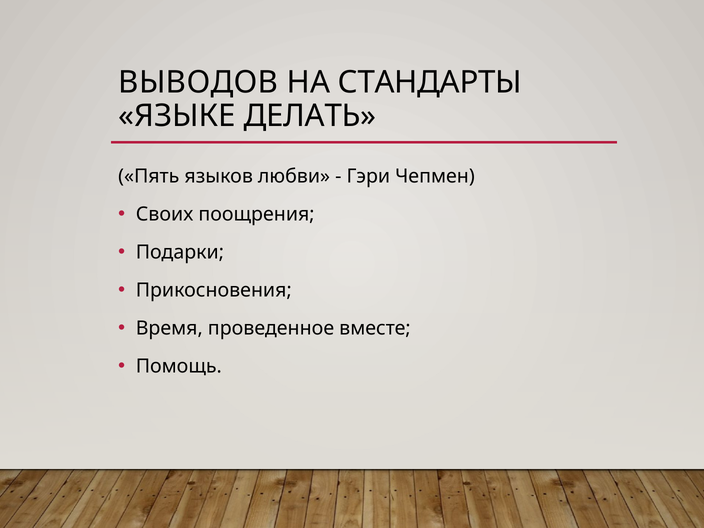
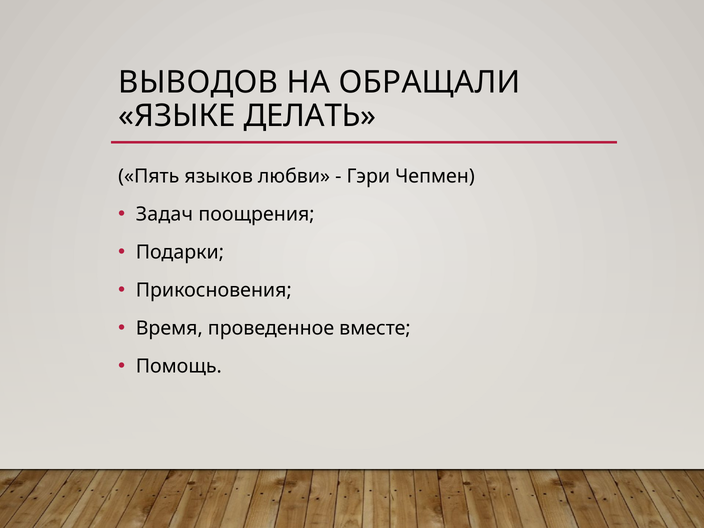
СТАНДАРТЫ: СТАНДАРТЫ -> ОБРАЩАЛИ (430, 82)
Своих: Своих -> Задач (164, 214)
